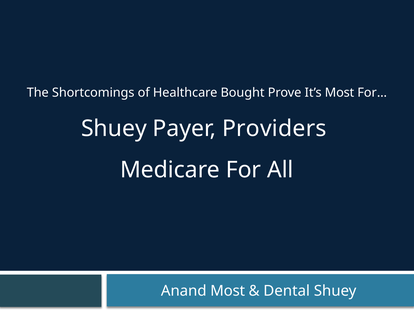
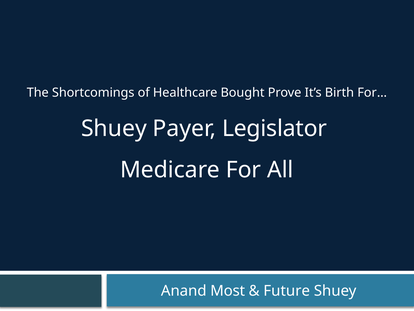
It’s Most: Most -> Birth (339, 92)
Providers: Providers -> Legislator (274, 128)
Dental: Dental -> Future (287, 290)
